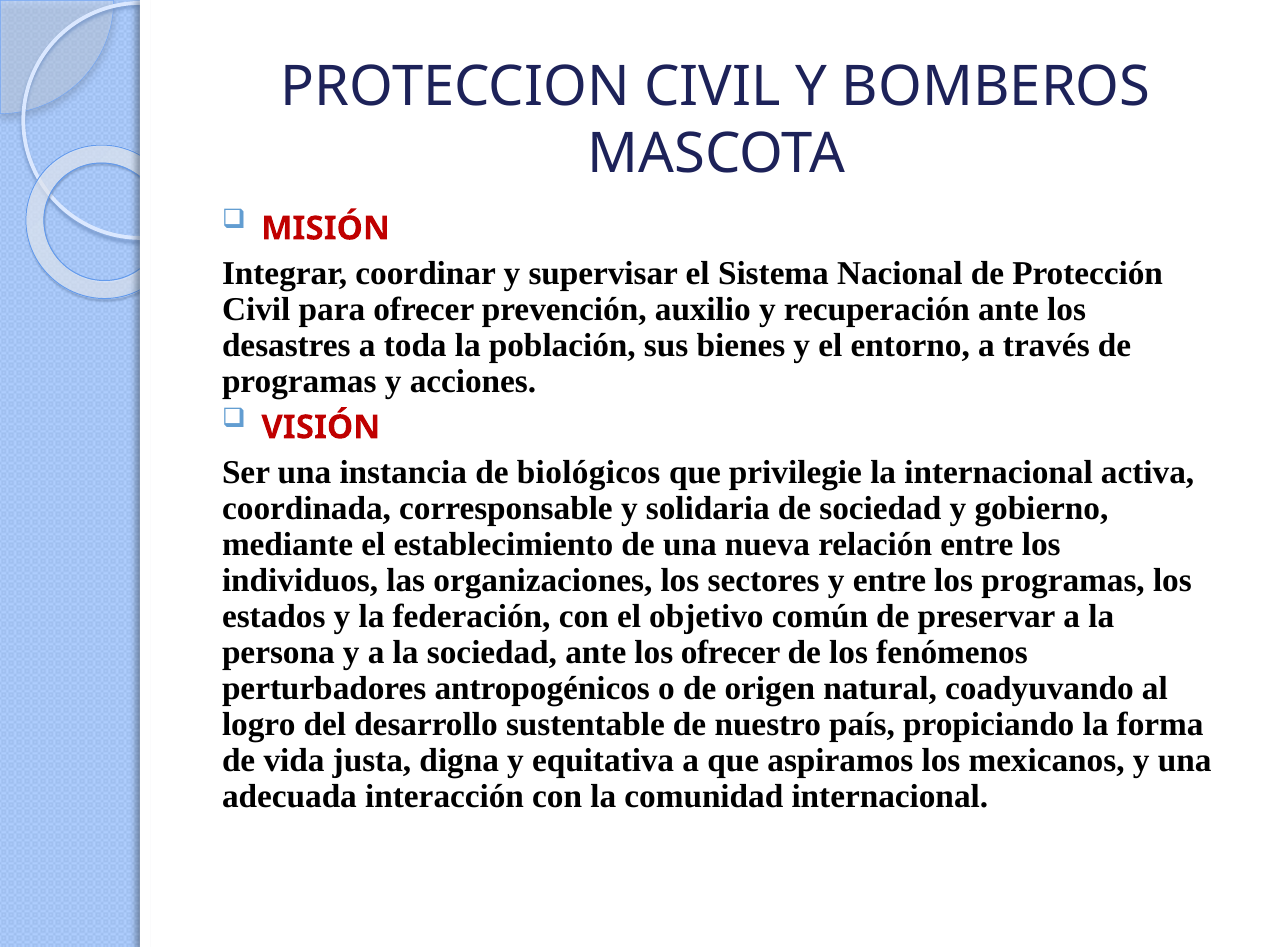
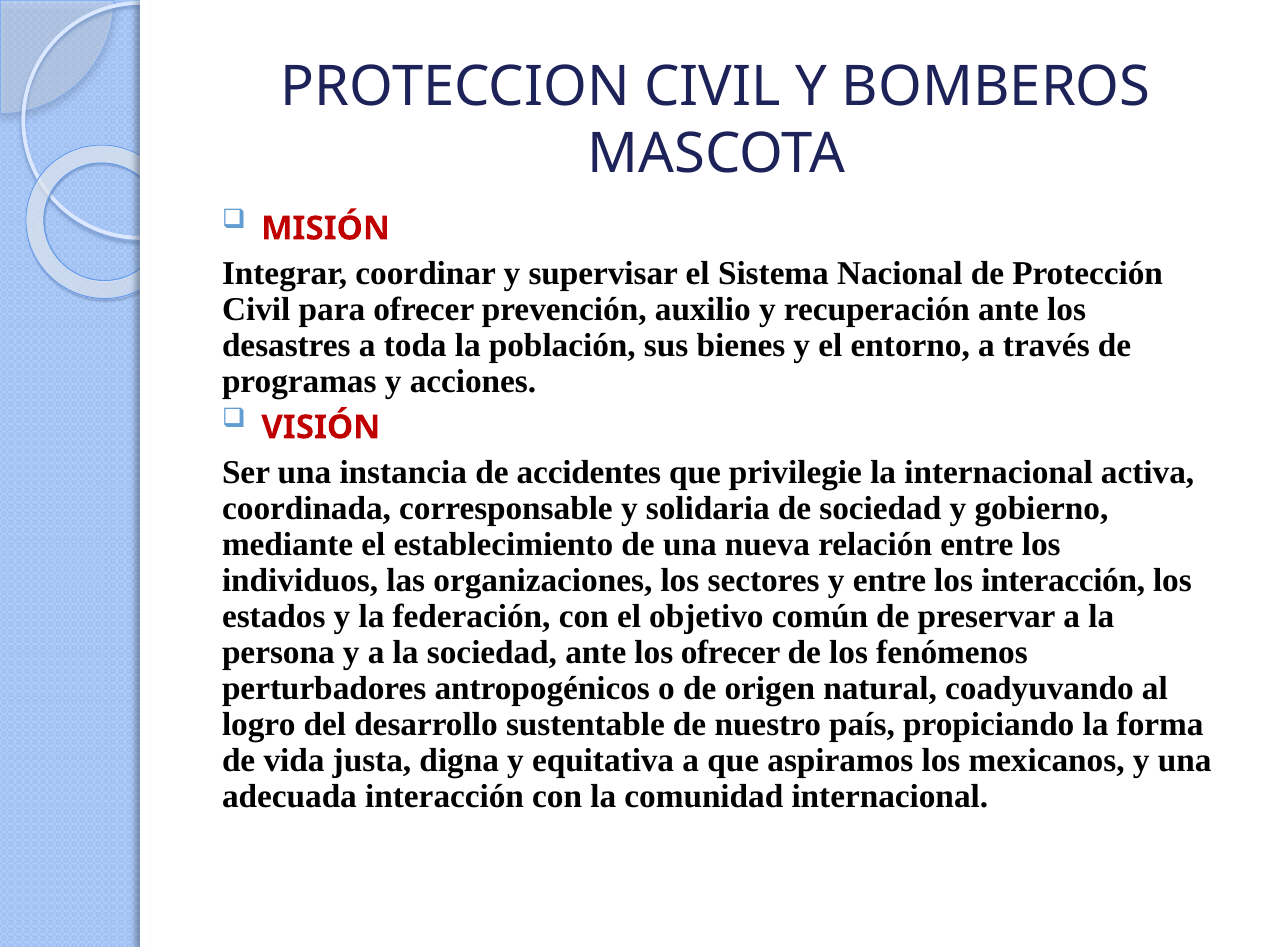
biológicos: biológicos -> accidentes (589, 473)
los programas: programas -> interacción (1063, 581)
